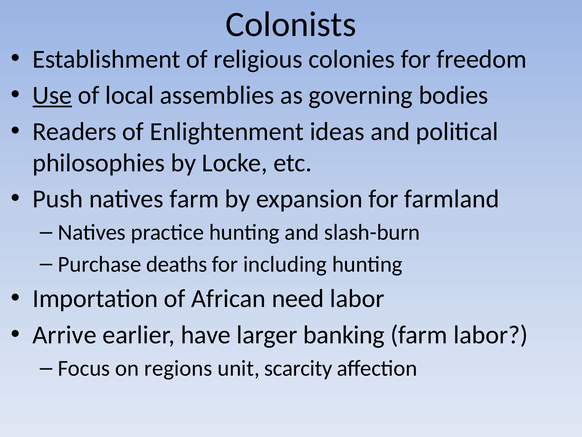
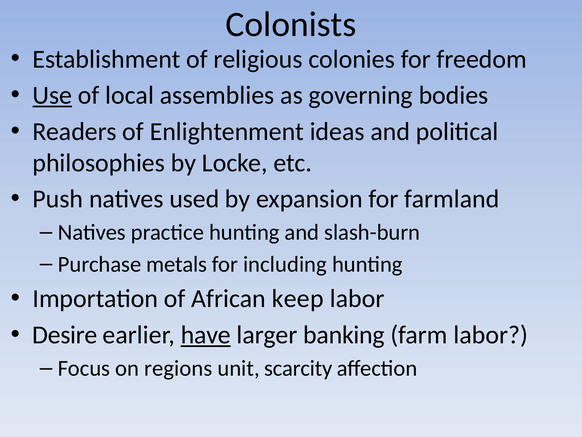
natives farm: farm -> used (194, 199)
deaths: deaths -> metals (177, 264)
need: need -> keep (298, 298)
Arrive: Arrive -> Desire (65, 335)
have underline: none -> present (206, 335)
